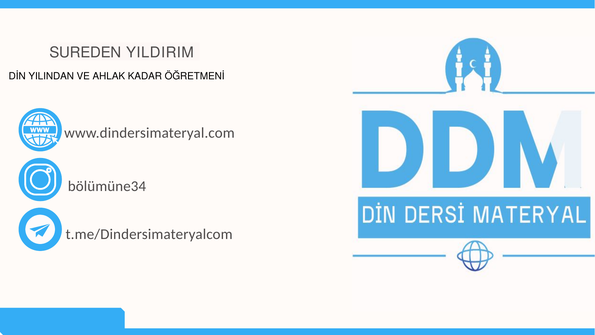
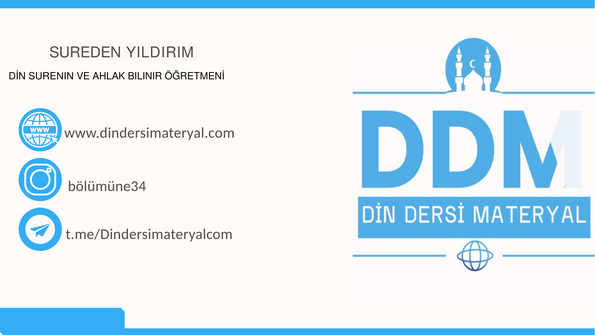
YILINDAN: YILINDAN -> SURENIN (51, 76)
KADAR: KADAR -> BILINIR (145, 76)
